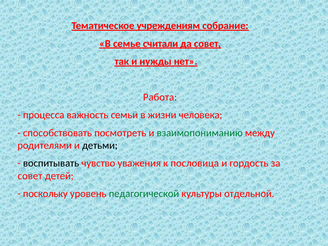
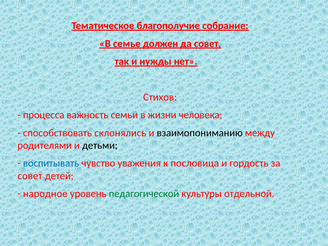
учреждениям: учреждениям -> благополучие (168, 26)
считали: считали -> должен (161, 44)
Работа: Работа -> Стихов (160, 97)
посмотреть: посмотреть -> склонялись (120, 133)
взаимопониманию colour: green -> black (200, 133)
воспитывать colour: black -> blue (51, 163)
поскольку: поскольку -> народное (45, 194)
